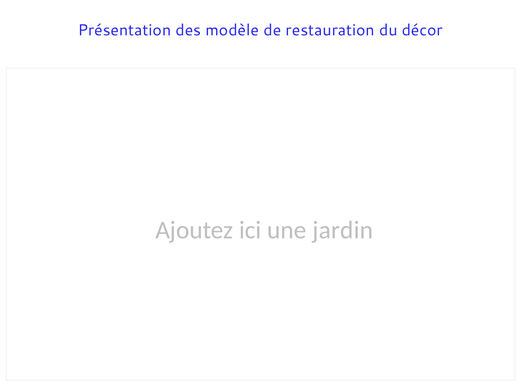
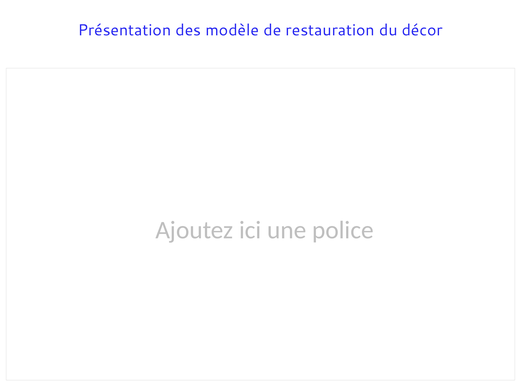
jardin: jardin -> police (343, 230)
